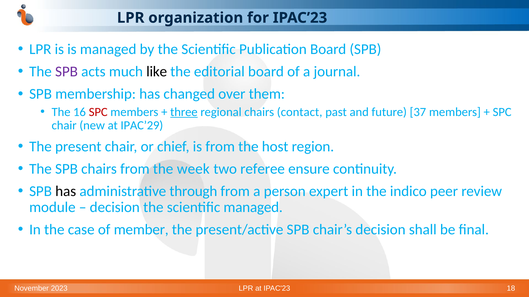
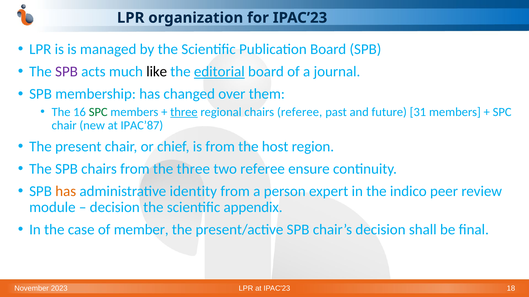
editorial underline: none -> present (219, 72)
SPC colour: red -> green (98, 112)
chairs contact: contact -> referee (300, 112)
37: 37 -> 31 (418, 112)
IPAC’29: IPAC’29 -> IPAC’87 (142, 126)
the week: week -> three (193, 169)
has colour: black -> orange (66, 191)
through: through -> identity (193, 191)
scientific managed: managed -> appendix (253, 208)
